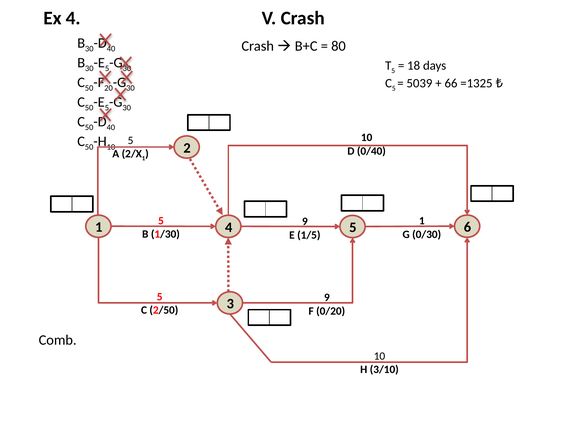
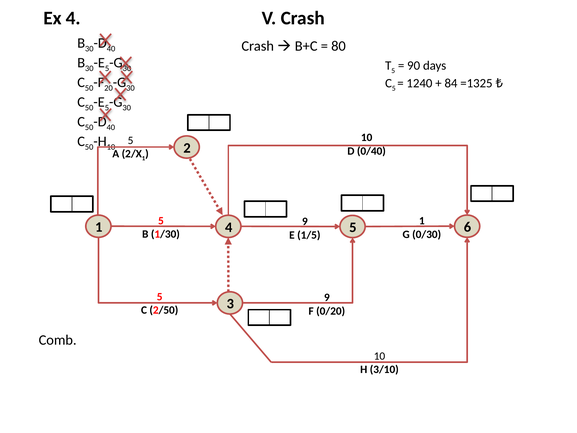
18: 18 -> 90 (414, 66)
5039: 5039 -> 1240 (419, 83)
66: 66 -> 84 (451, 83)
